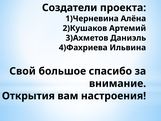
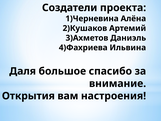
Свой: Свой -> Даля (23, 71)
